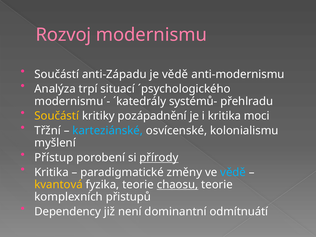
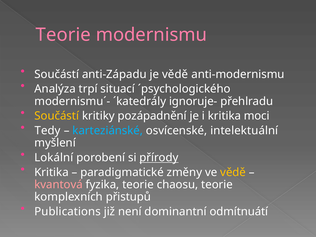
Rozvoj: Rozvoj -> Teorie (63, 35)
systémů-: systémů- -> ignoruje- (193, 101)
Třžní: Třžní -> Tedy (48, 131)
kolonialismu: kolonialismu -> intelektuální (244, 131)
Přístup: Přístup -> Lokální (54, 158)
vědě colour: light blue -> yellow (233, 172)
kvantová colour: yellow -> pink (59, 185)
chaosu underline: present -> none (177, 185)
Dependency: Dependency -> Publications (68, 212)
